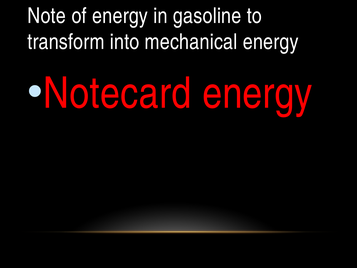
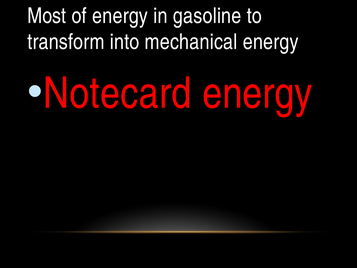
Note: Note -> Most (47, 16)
